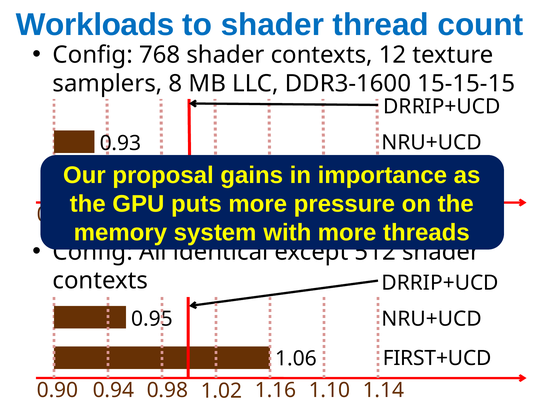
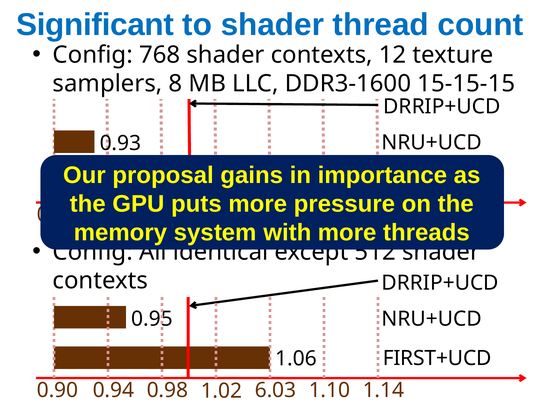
Workloads: Workloads -> Significant (95, 25)
1.16: 1.16 -> 6.03 (275, 390)
